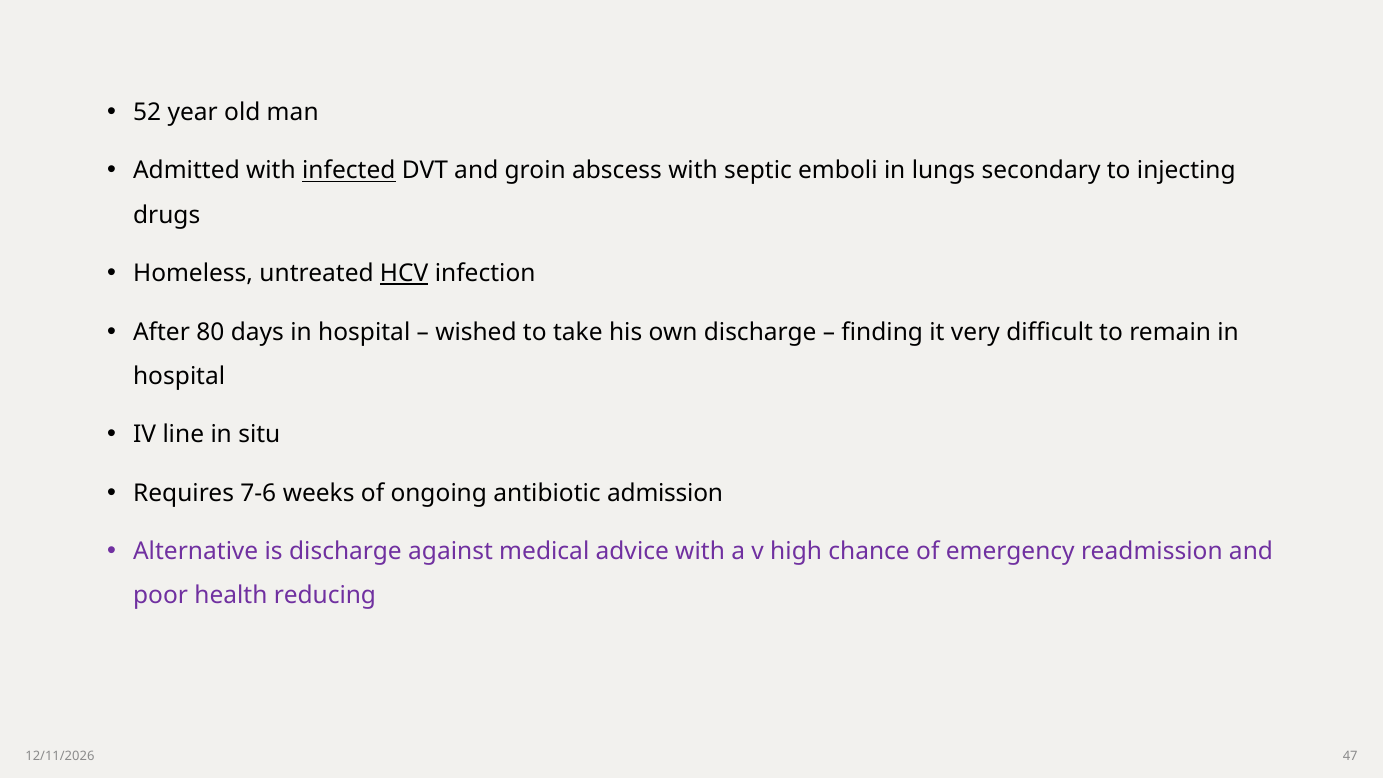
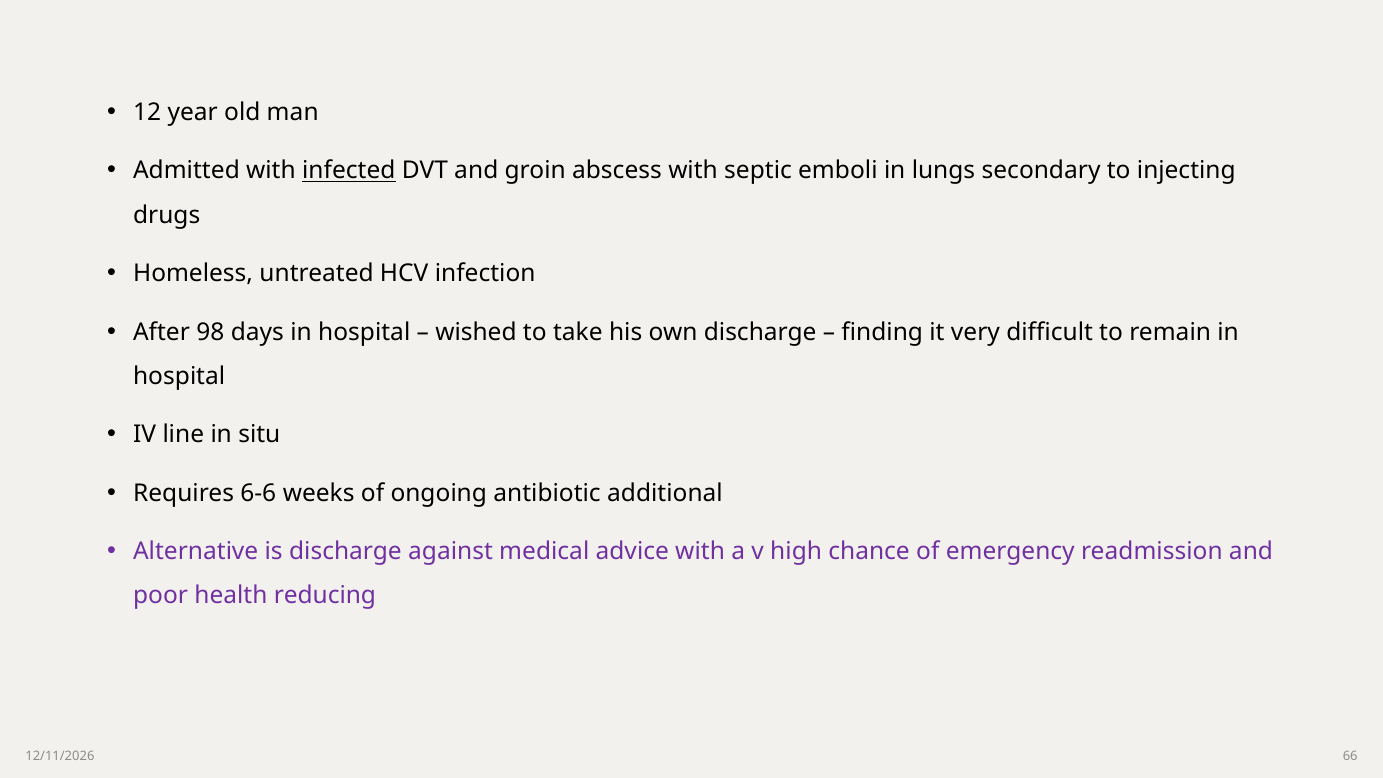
52: 52 -> 12 (147, 112)
HCV underline: present -> none (404, 273)
80: 80 -> 98 (210, 332)
7-6: 7-6 -> 6-6 (258, 493)
admission: admission -> additional (665, 493)
47: 47 -> 66 (1350, 756)
